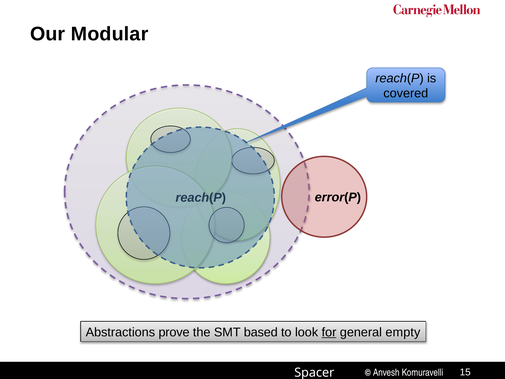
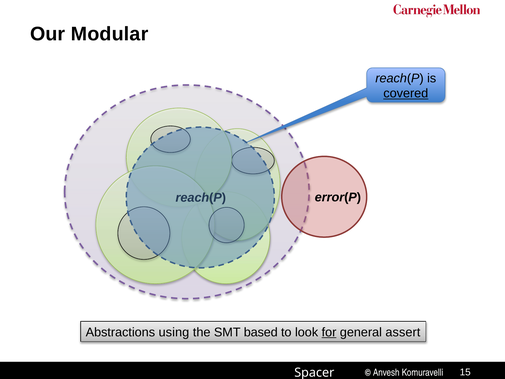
covered underline: none -> present (406, 93)
prove: prove -> using (174, 332)
empty: empty -> assert (403, 332)
